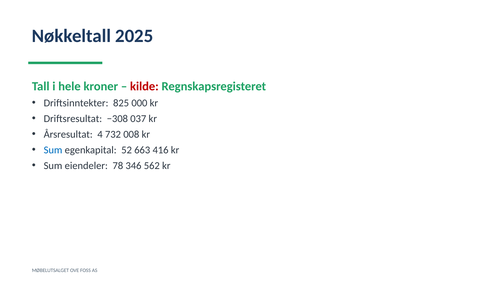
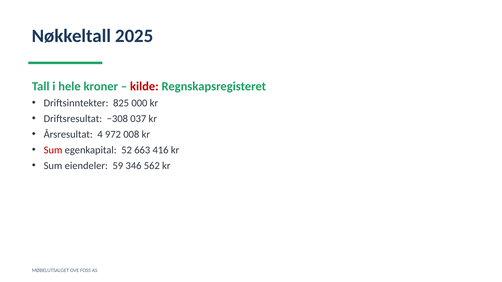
732: 732 -> 972 (113, 135)
Sum colour: blue -> red (53, 150)
78: 78 -> 59 (118, 166)
